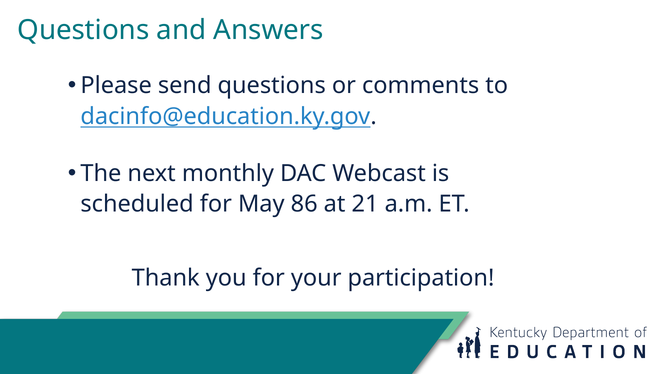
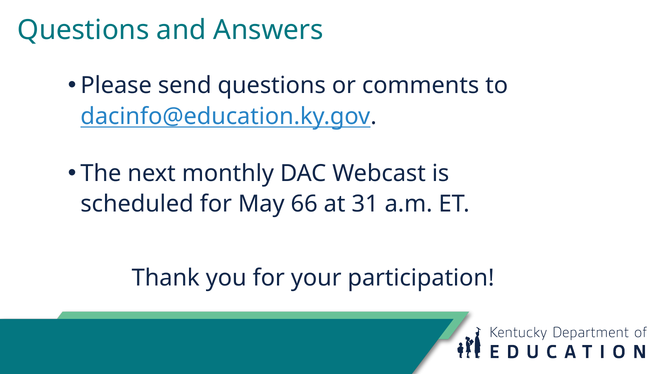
86: 86 -> 66 (304, 205)
21: 21 -> 31 (365, 205)
